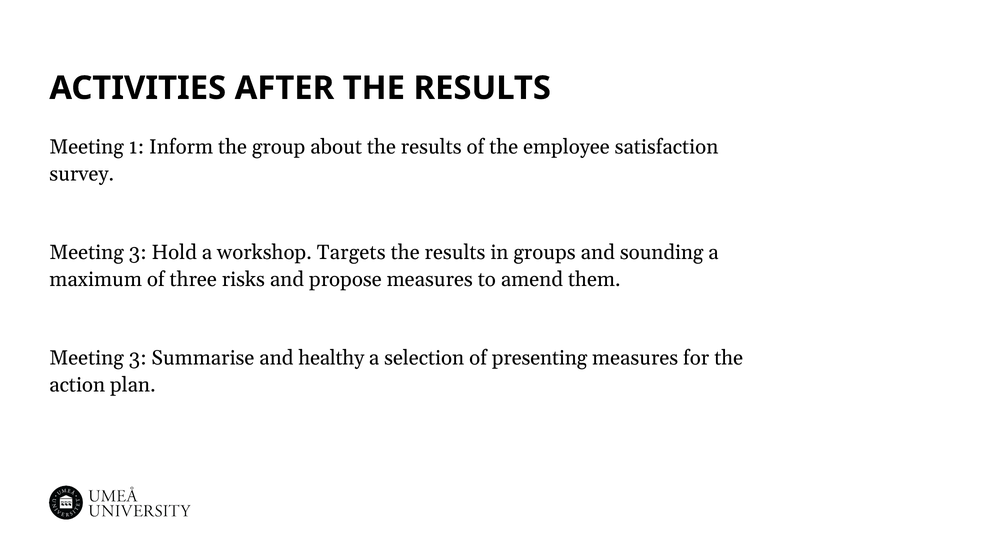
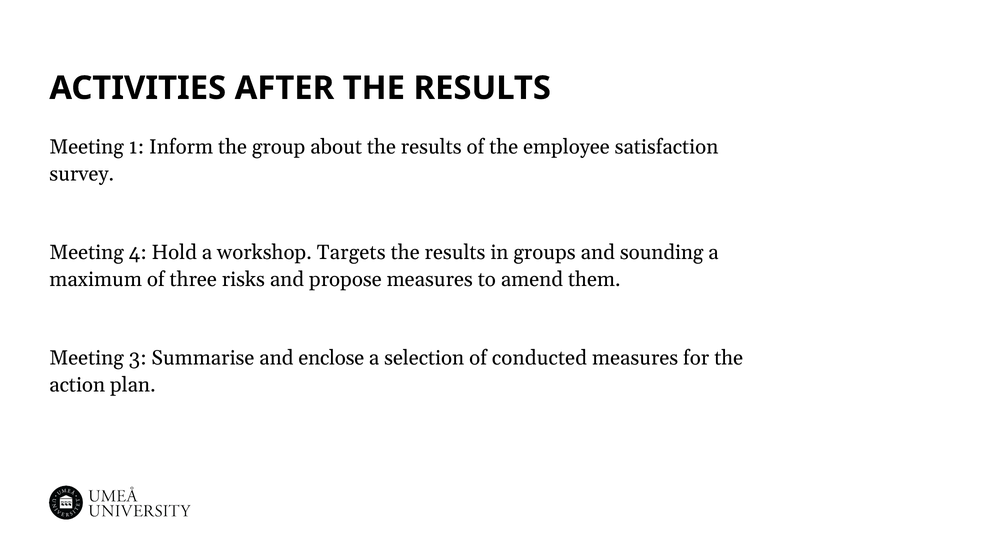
3: 3 -> 4 (138, 252)
healthy: healthy -> enclose (331, 358)
presenting: presenting -> conducted (539, 358)
